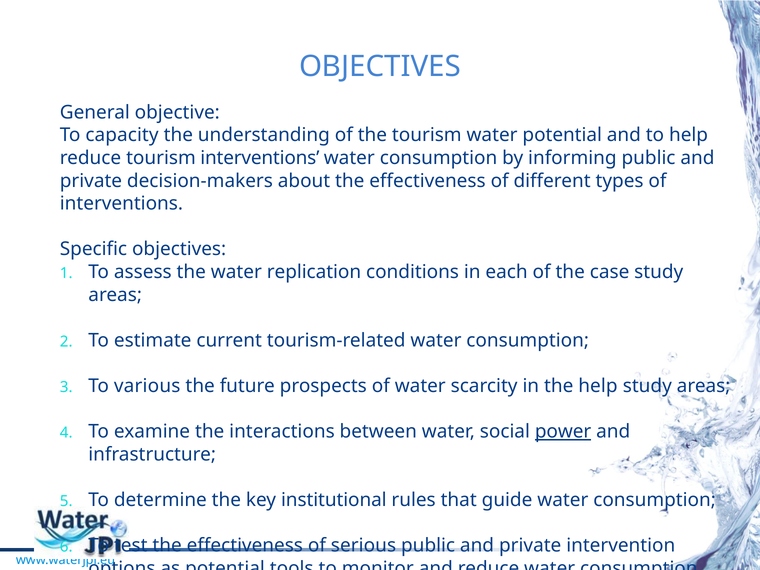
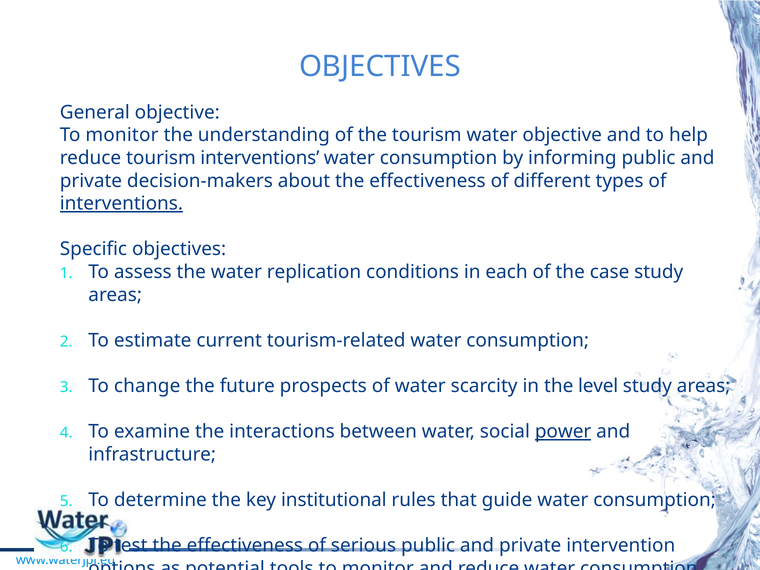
capacity: capacity -> monitor (122, 135)
water potential: potential -> objective (562, 135)
interventions underline: none -> present (121, 204)
various: various -> change (147, 386)
the help: help -> level (598, 386)
